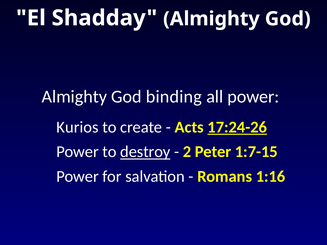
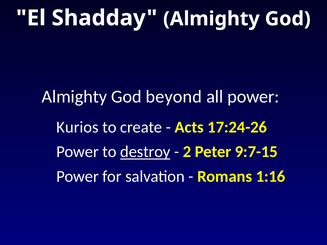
binding: binding -> beyond (174, 97)
17:24-26 underline: present -> none (237, 127)
1:7-15: 1:7-15 -> 9:7-15 (256, 152)
